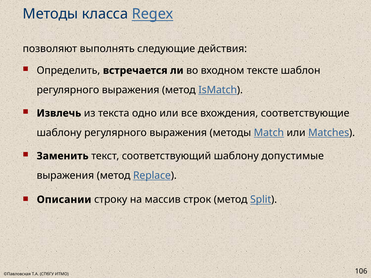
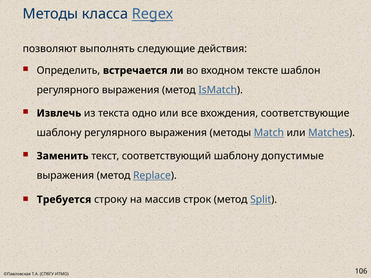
Описании: Описании -> Требуется (64, 200)
